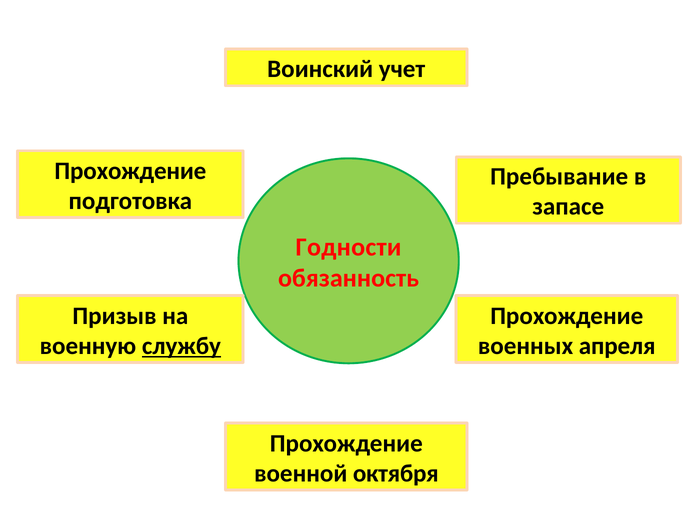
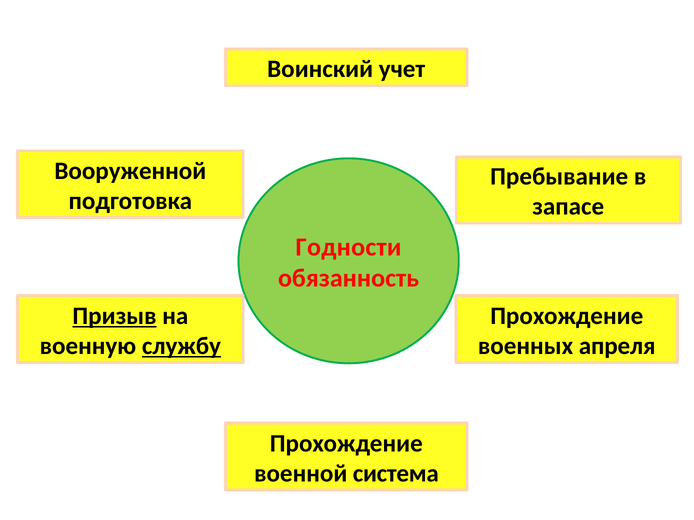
Прохождение: Прохождение -> Вооруженной (130, 171)
Призыв underline: none -> present (115, 316)
октября: октября -> система (396, 474)
